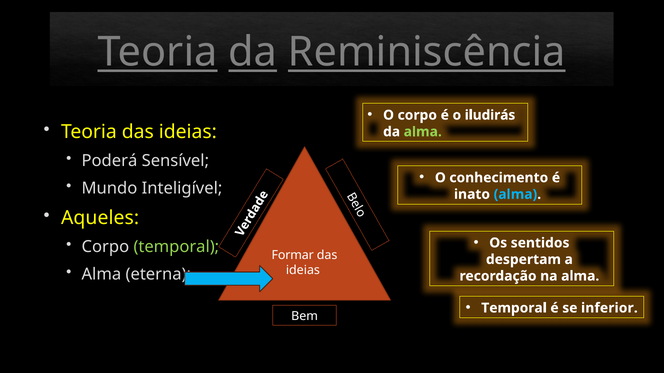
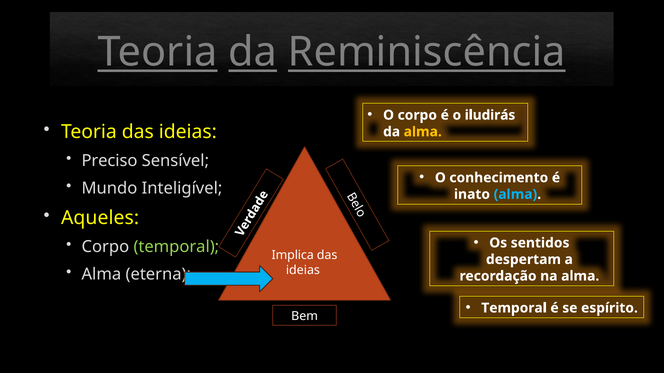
alma colour: light green -> yellow (423, 132)
Poderá: Poderá -> Preciso (109, 161)
Formar: Formar -> Implica (293, 256)
inferior: inferior -> espírito (609, 308)
